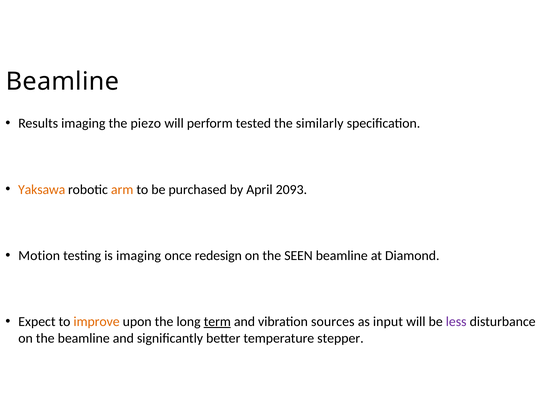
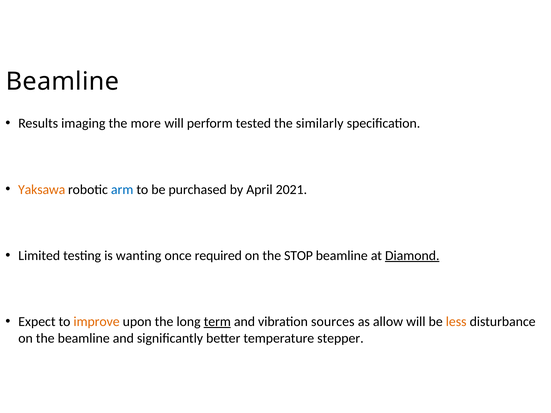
piezo: piezo -> more (146, 123)
arm colour: orange -> blue (122, 190)
2093: 2093 -> 2021 (291, 190)
Motion: Motion -> Limited (39, 256)
is imaging: imaging -> wanting (139, 256)
redesign: redesign -> required (218, 256)
SEEN: SEEN -> STOP (299, 256)
Diamond underline: none -> present (412, 256)
input: input -> allow (388, 322)
less colour: purple -> orange (456, 322)
